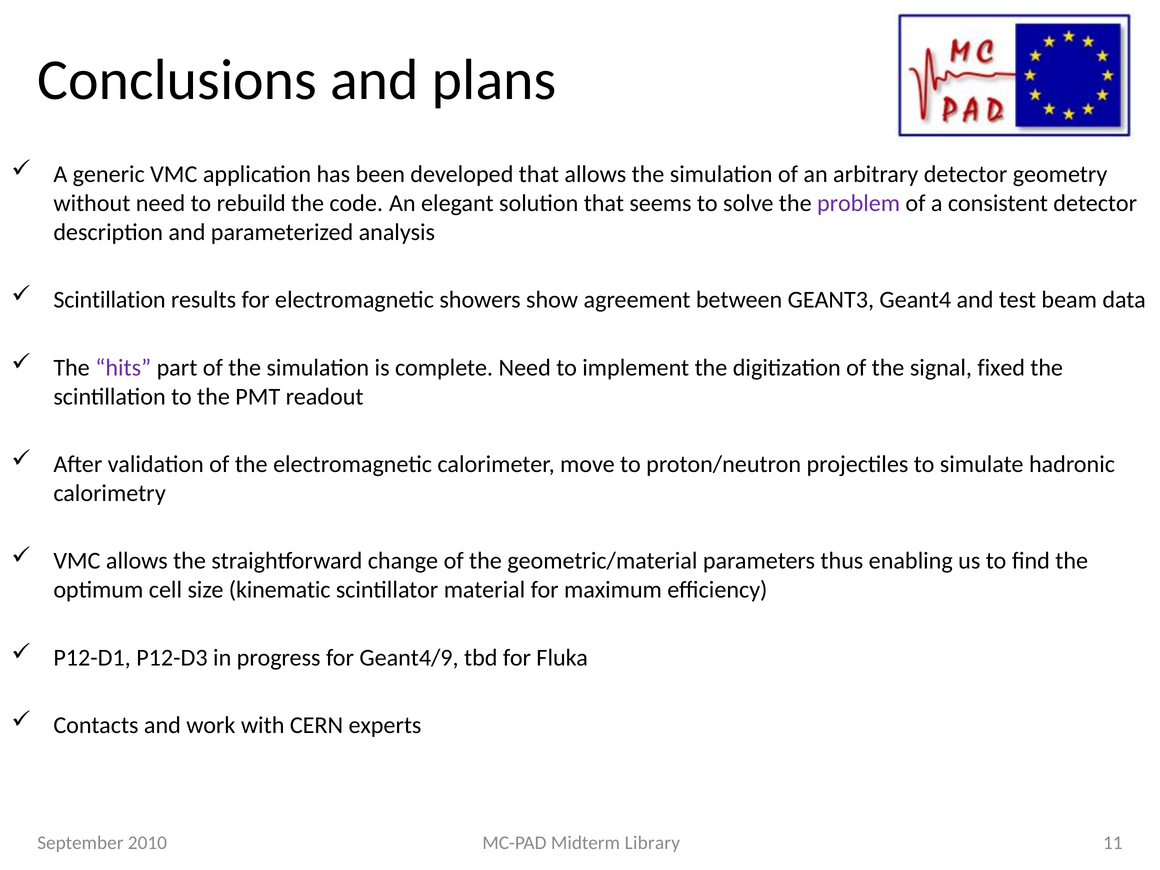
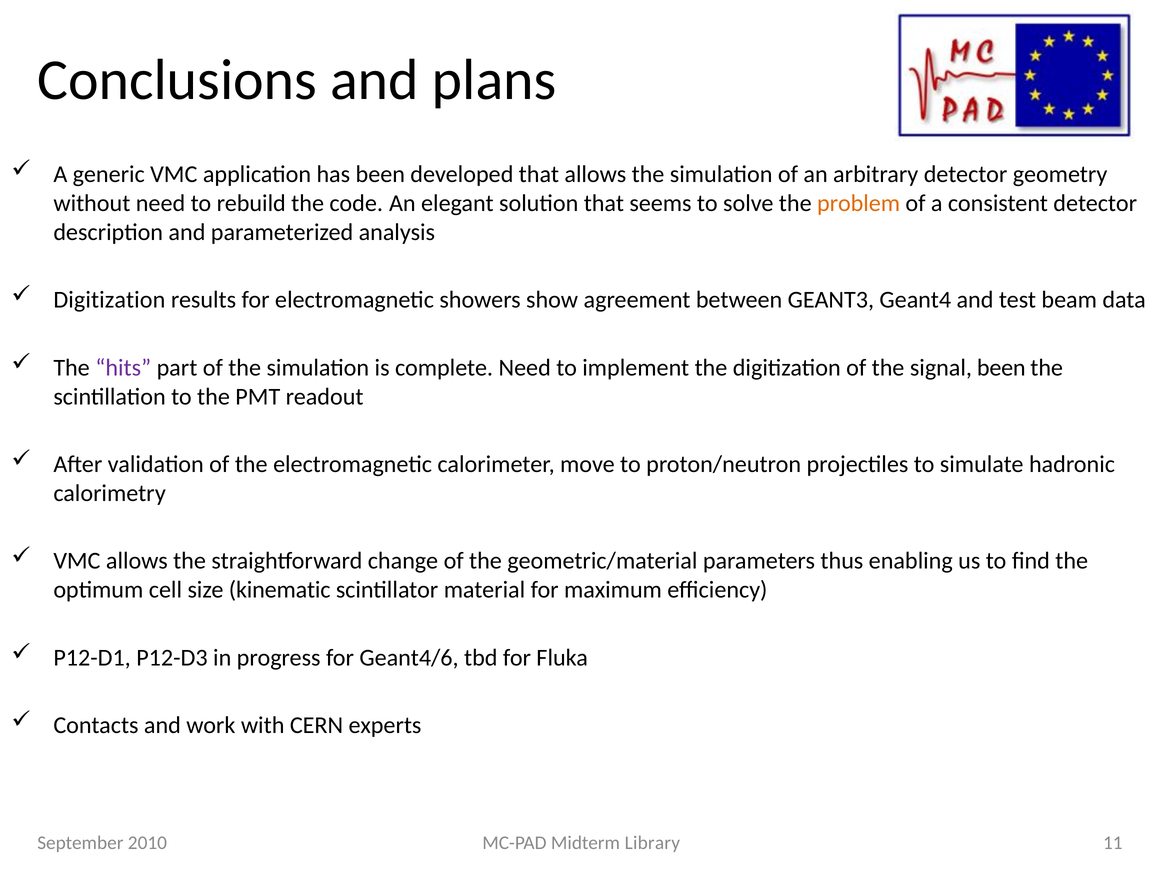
problem colour: purple -> orange (859, 203)
Scintillation: Scintillation -> Digitization (109, 300)
signal fixed: fixed -> been (1001, 368)
Geant4/9: Geant4/9 -> Geant4/6 (409, 658)
